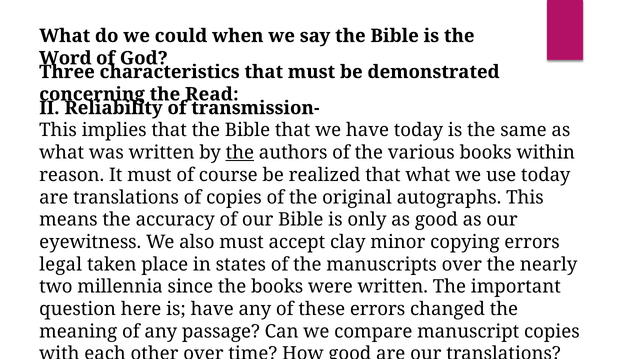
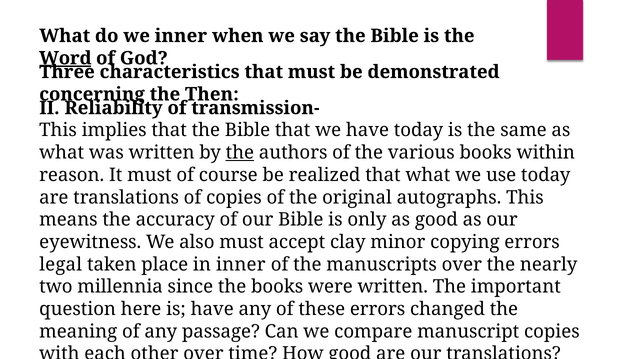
we could: could -> inner (181, 36)
Word underline: none -> present (65, 58)
Read: Read -> Then (212, 94)
in states: states -> inner (241, 265)
